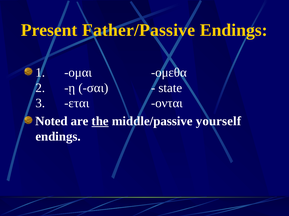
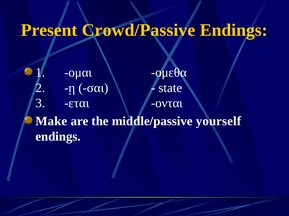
Father/Passive: Father/Passive -> Crowd/Passive (139, 30)
Noted: Noted -> Make (51, 121)
the underline: present -> none (100, 121)
